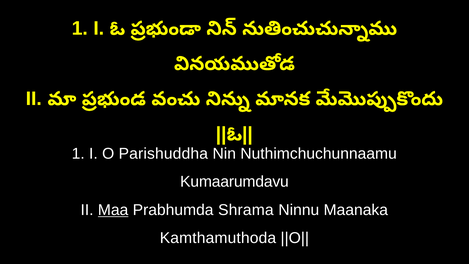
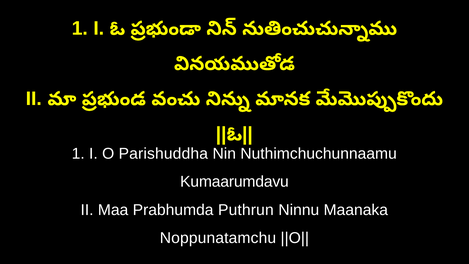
Maa underline: present -> none (113, 210)
Shrama: Shrama -> Puthrun (246, 210)
Kamthamuthoda: Kamthamuthoda -> Noppunatamchu (218, 238)
